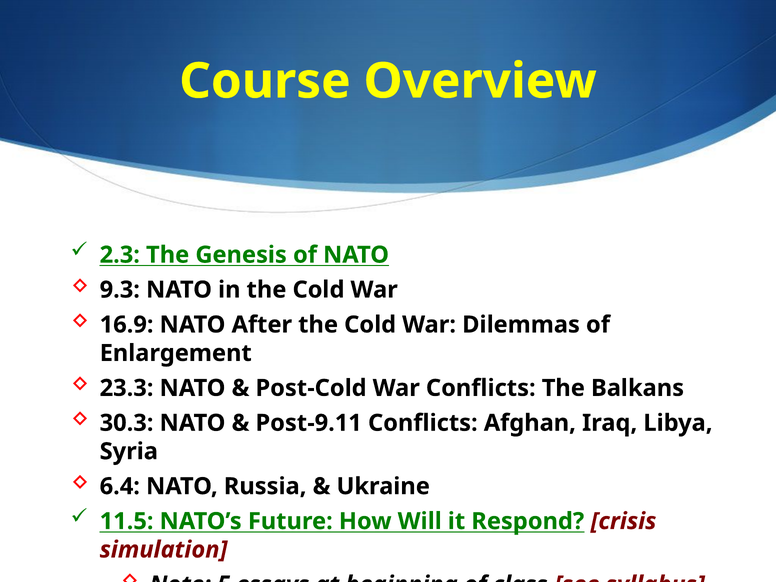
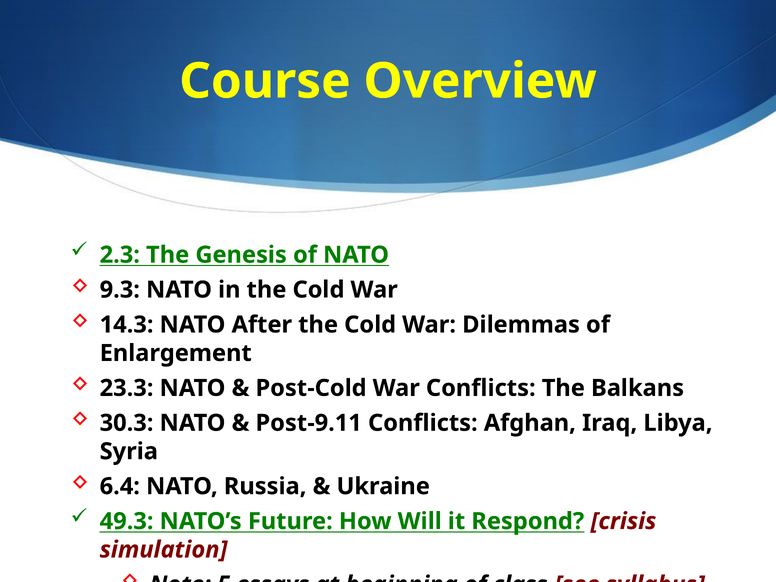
16.9: 16.9 -> 14.3 (127, 325)
11.5: 11.5 -> 49.3 (127, 521)
